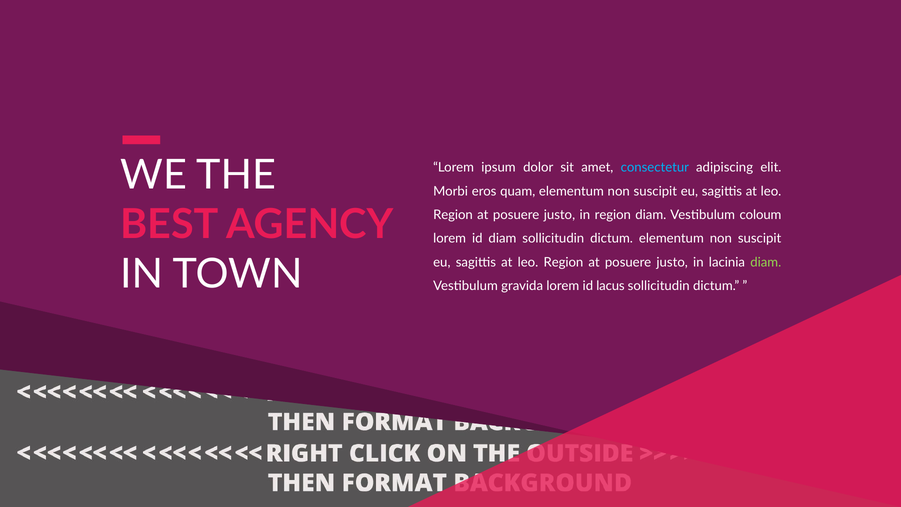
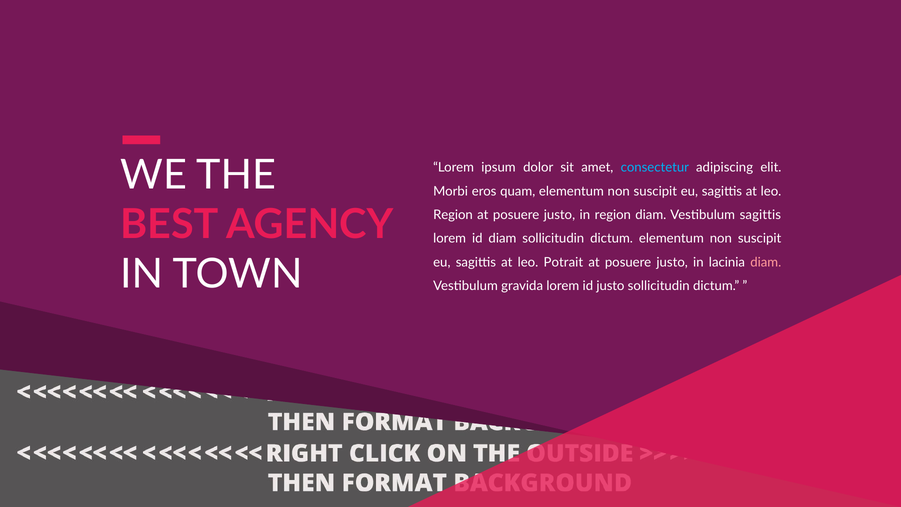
Vestibulum coloum: coloum -> sagittis (760, 215)
Region: Region -> Potrait (563, 262)
diam colour: light green -> pink (766, 262)
id lacus: lacus -> justo (610, 286)
